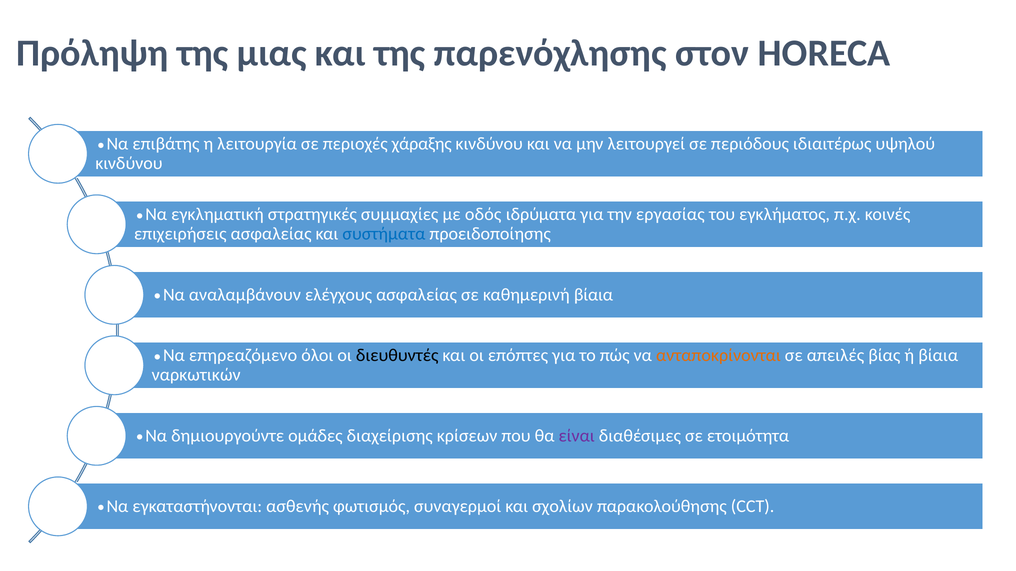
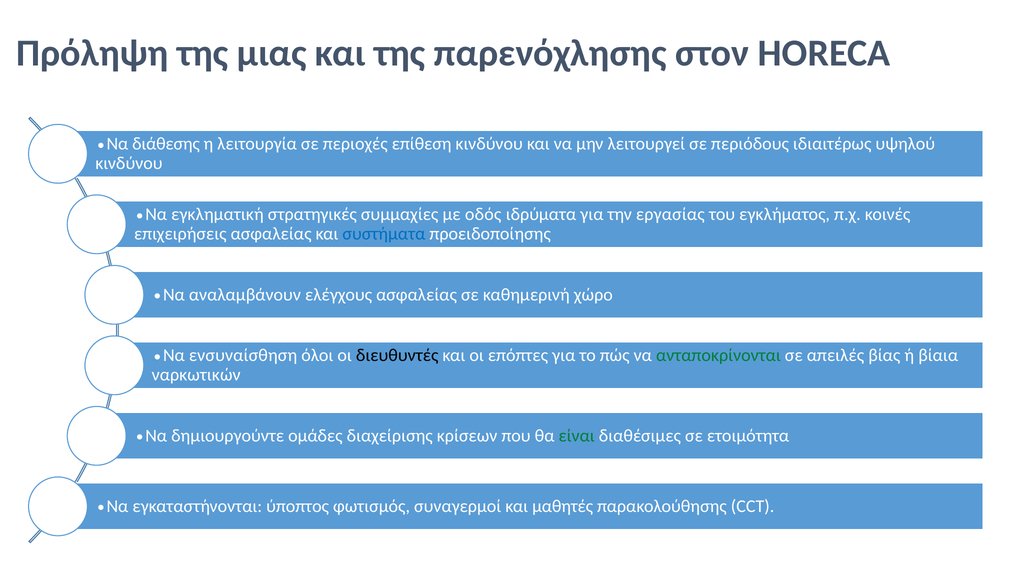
επιβάτης: επιβάτης -> διάθεσης (166, 144)
χάραξης: χάραξης -> επίθεση (422, 144)
καθημερινή βίαια: βίαια -> χώρο (593, 295)
επηρεαζόμενο: επηρεαζόμενο -> ενσυναίσθηση (243, 356)
ανταποκρίνονται colour: orange -> green (718, 356)
είναι colour: purple -> green (577, 436)
ασθενής: ασθενής -> ύποπτος (298, 507)
σχολίων: σχολίων -> μαθητές (563, 507)
